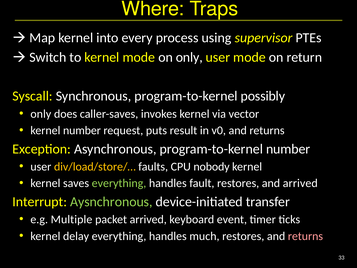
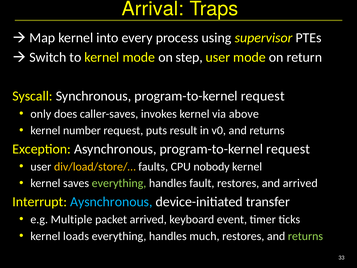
Where: Where -> Arrival (153, 9)
on only: only -> step (189, 57)
Synchronous program-to-kernel possibly: possibly -> request (263, 96)
vector: vector -> above (244, 114)
Asynchronous program-to-kernel number: number -> request (288, 149)
Aysnchronous colour: light green -> light blue (111, 202)
delay: delay -> loads (76, 236)
returns colour: pink -> light green (305, 236)
